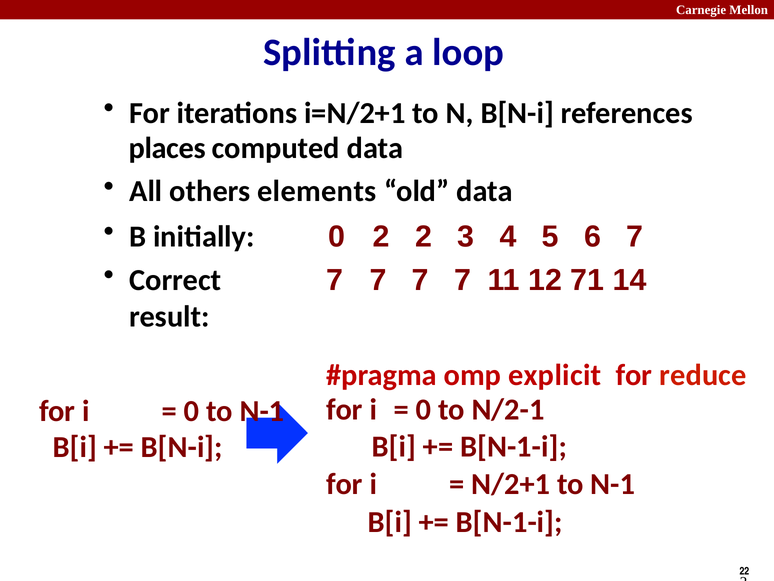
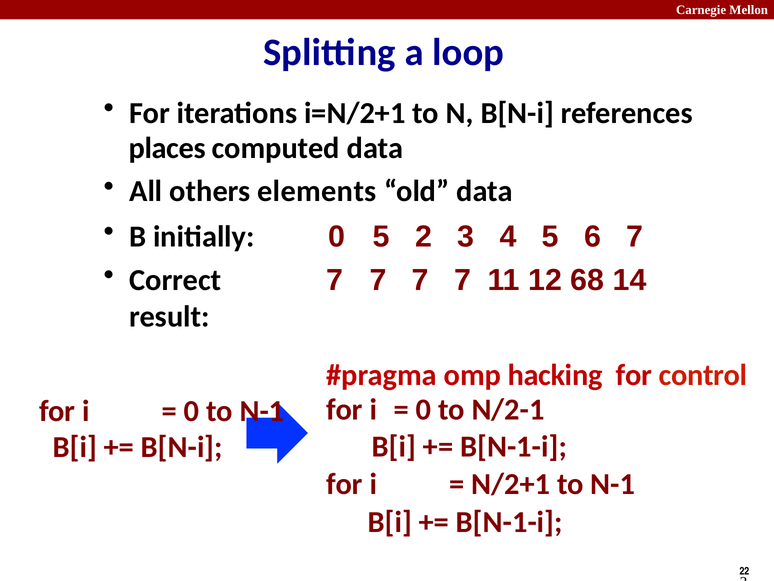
0 2: 2 -> 5 (381, 236)
71: 71 -> 68 (587, 280)
explicit: explicit -> hacking (555, 375)
reduce: reduce -> control (703, 375)
